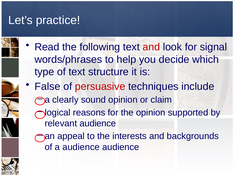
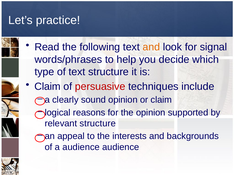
and colour: red -> orange (151, 47)
False: False -> Claim (48, 87)
relevant audience: audience -> structure (98, 124)
